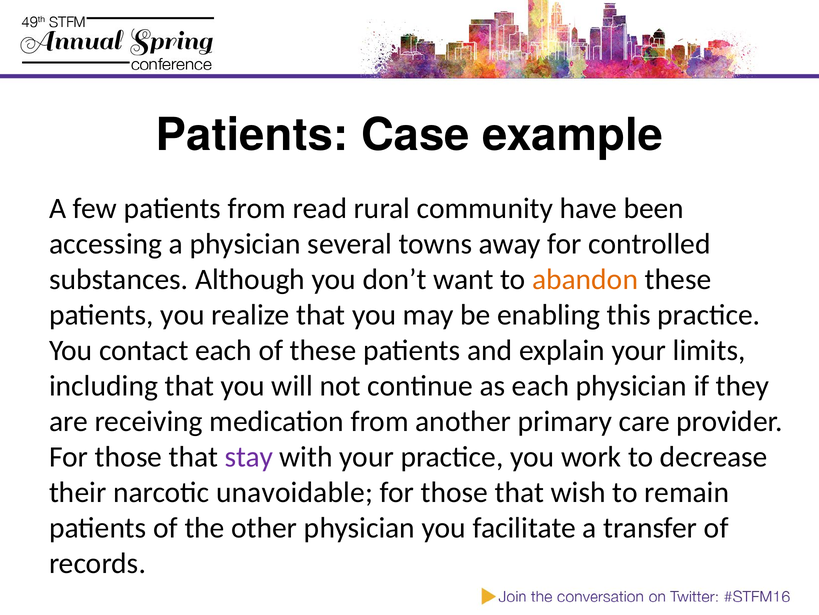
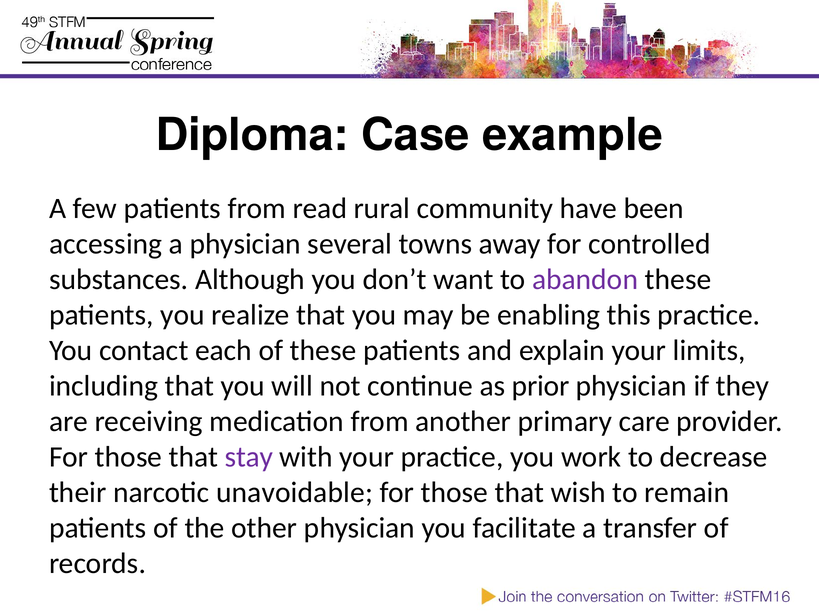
Patients: Patients -> Diploma (252, 135)
abandon colour: orange -> purple (585, 279)
as each: each -> prior (541, 386)
